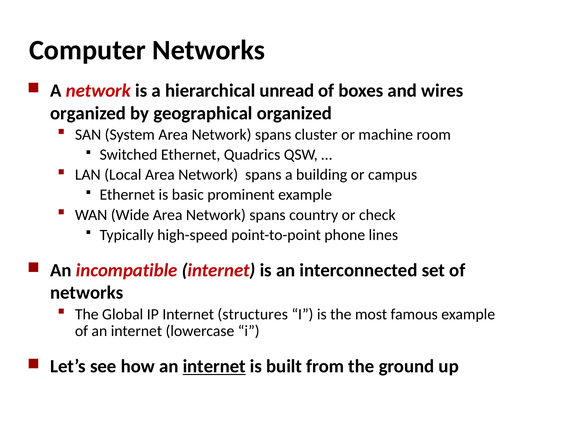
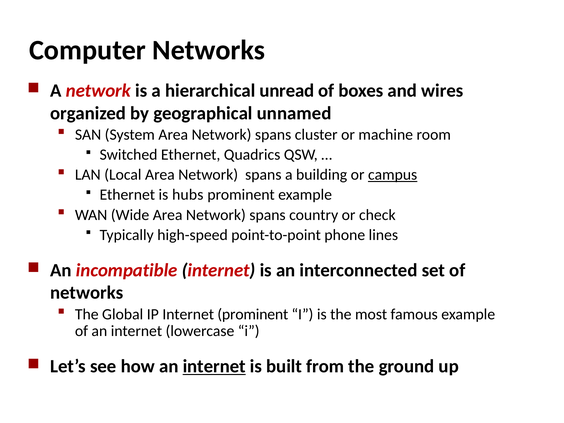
geographical organized: organized -> unnamed (294, 113)
campus underline: none -> present (393, 175)
basic: basic -> hubs (188, 195)
Internet structures: structures -> prominent (253, 314)
